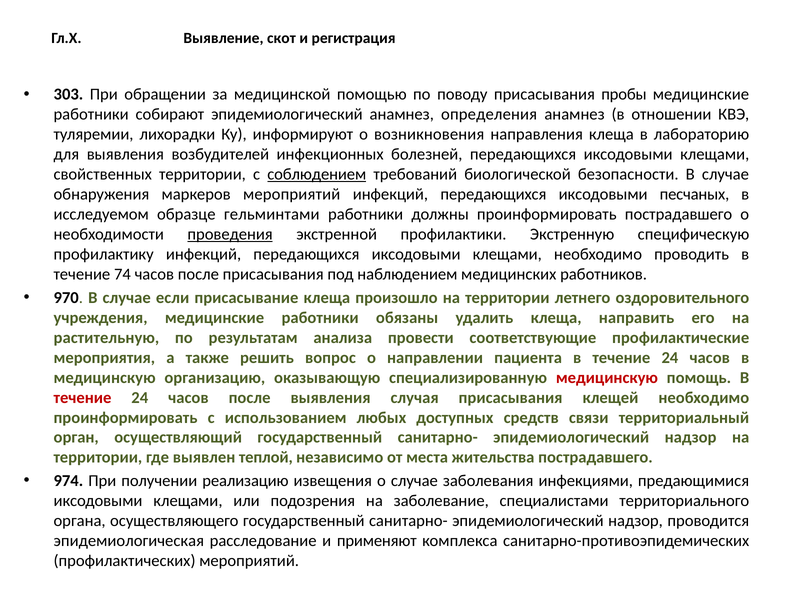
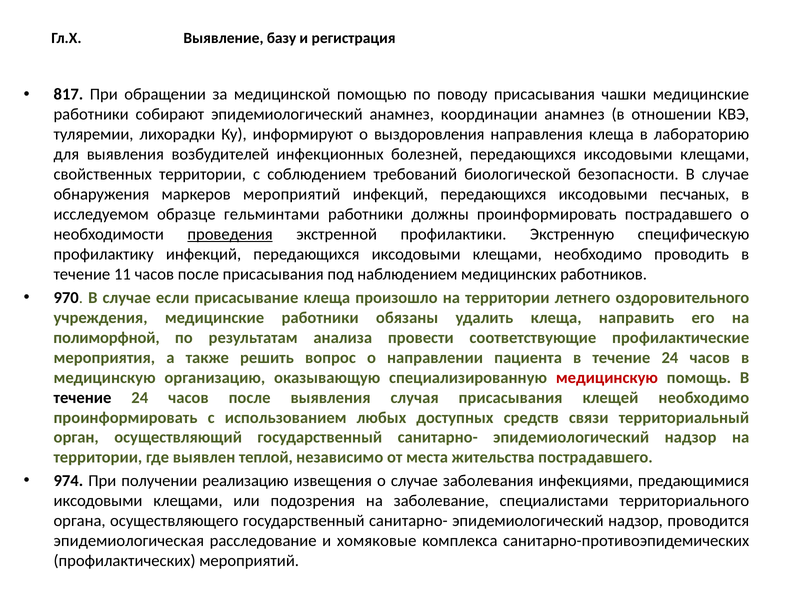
скот: скот -> базу (282, 38)
303: 303 -> 817 (68, 94)
пробы: пробы -> чашки (624, 94)
определения: определения -> координации (489, 114)
возникновения: возникновения -> выздоровления (429, 134)
соблюдением underline: present -> none (317, 174)
74: 74 -> 11 (122, 274)
растительную: растительную -> полиморфной (106, 337)
течение colour: red -> black (83, 397)
применяют: применяют -> хомяковые (377, 540)
